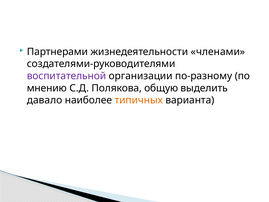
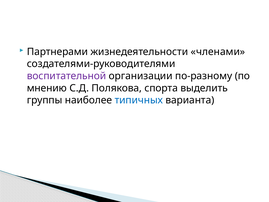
общую: общую -> спорта (161, 88)
давало: давало -> группы (45, 100)
типичных colour: orange -> blue (139, 100)
